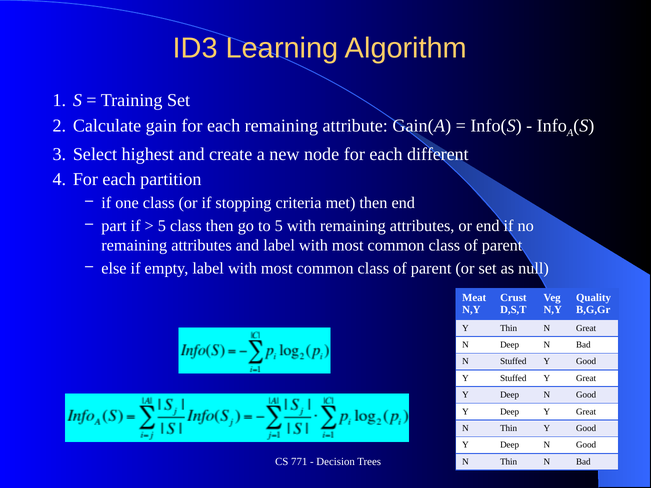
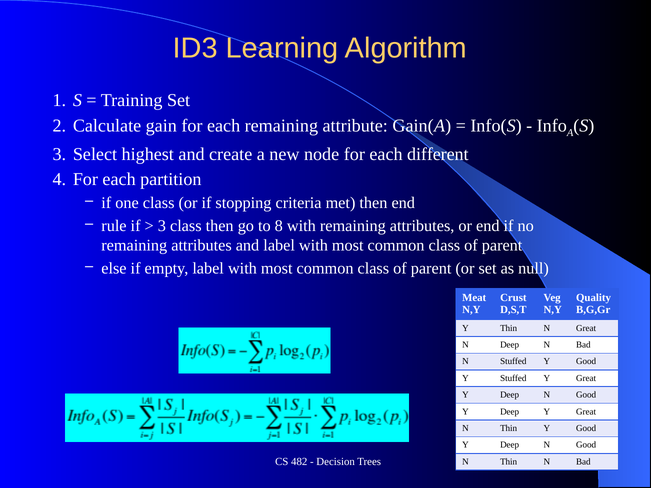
part: part -> rule (114, 226)
5: 5 -> 3 (162, 226)
to 5: 5 -> 8 (279, 226)
771: 771 -> 482 (299, 462)
